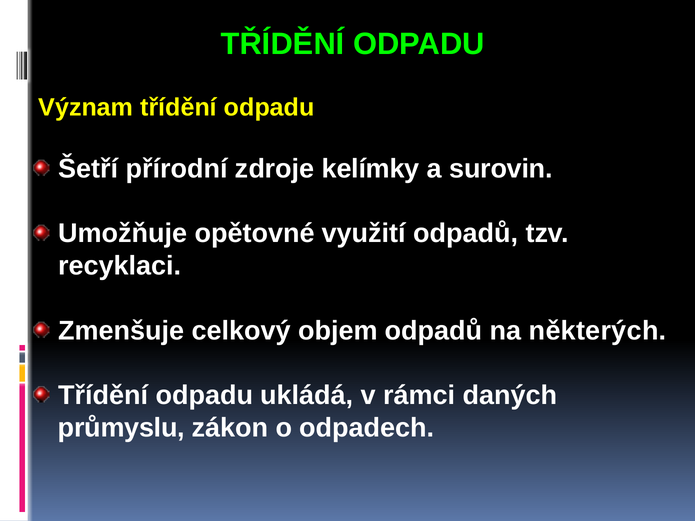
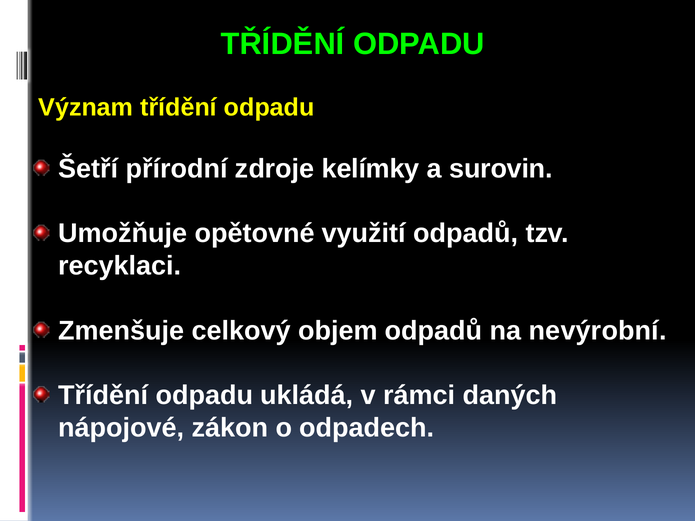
některých: některých -> nevýrobní (598, 331)
průmyslu: průmyslu -> nápojové (121, 428)
